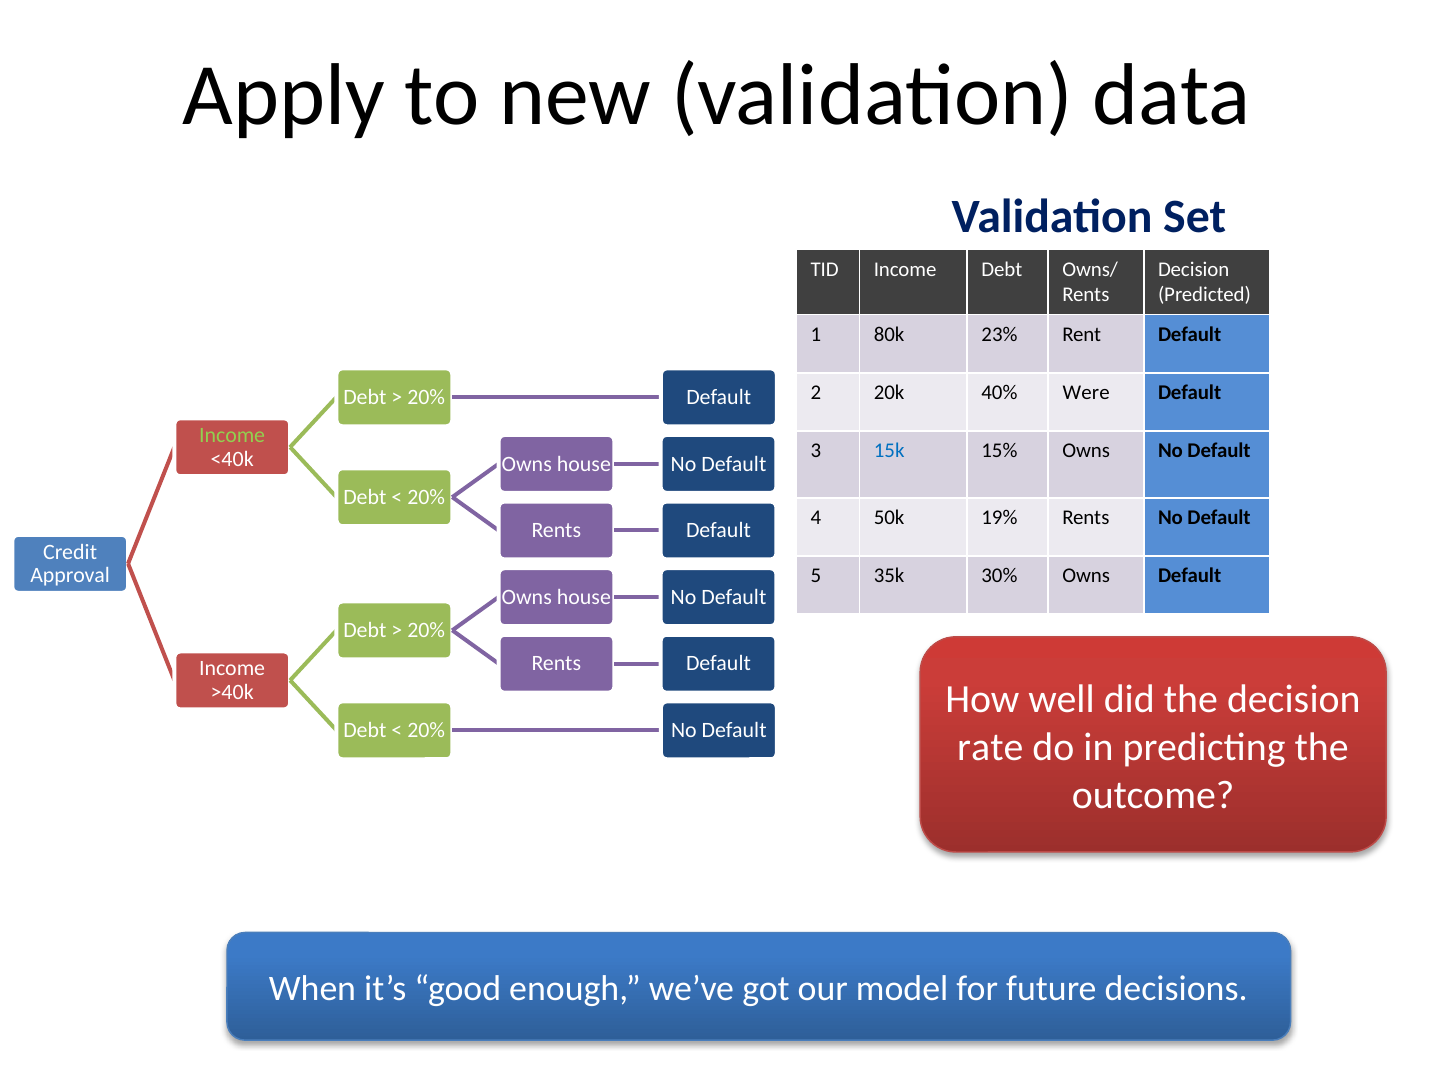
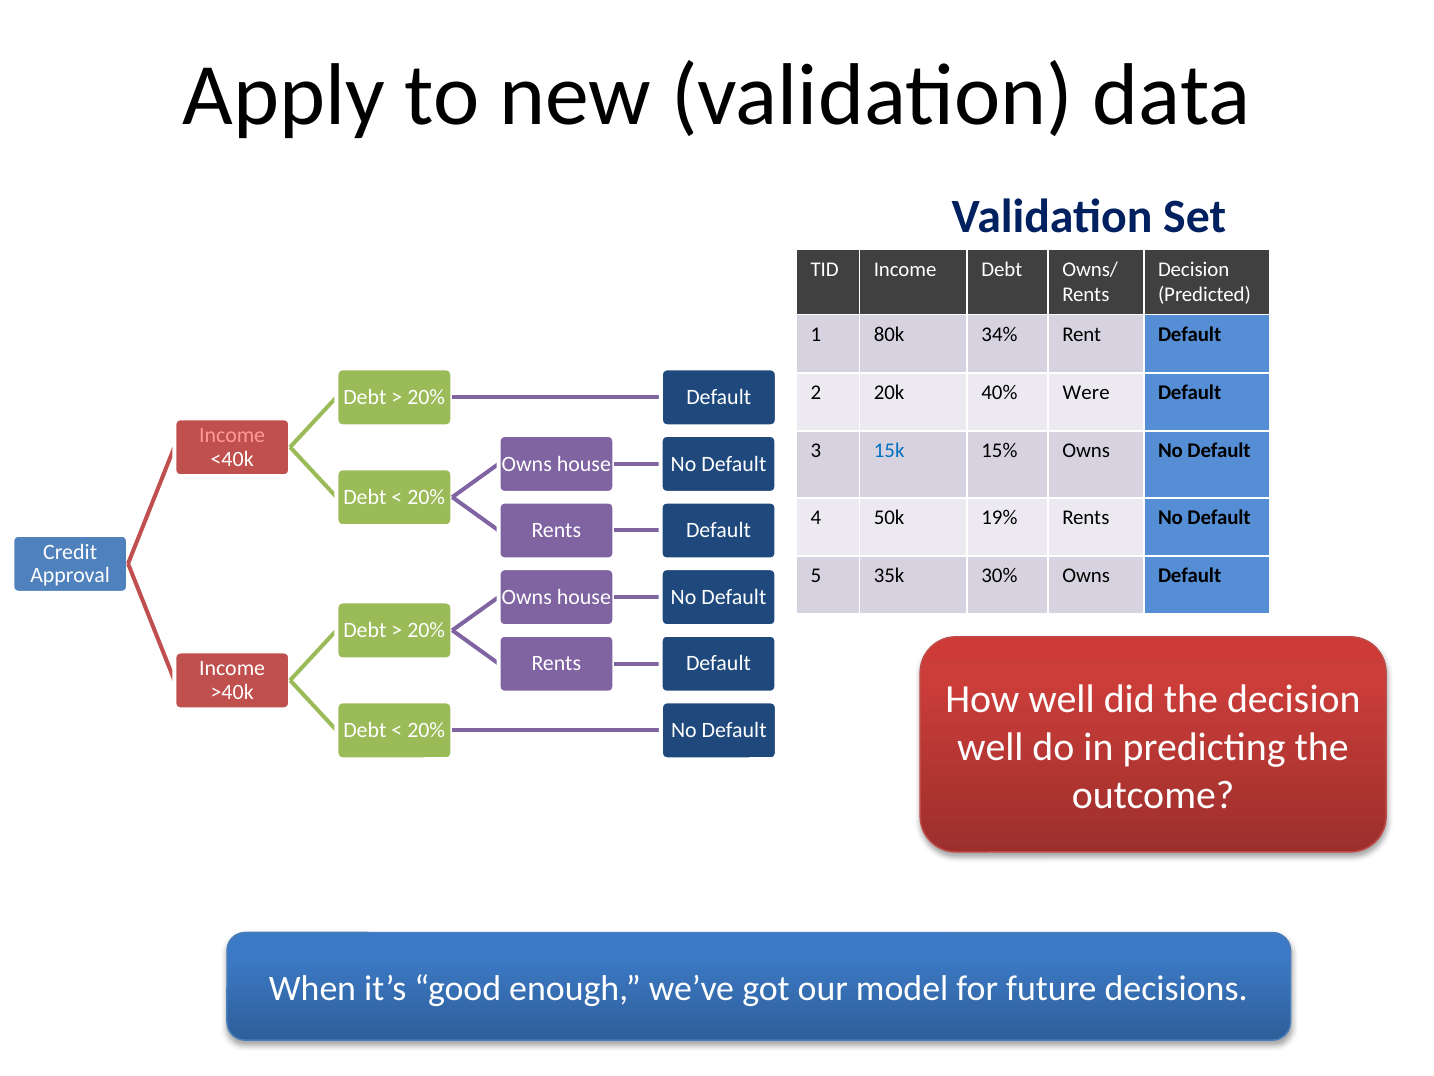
23%: 23% -> 34% (999, 334)
Income colour: light green -> pink (232, 435)
rate: rate -> well (990, 747)
